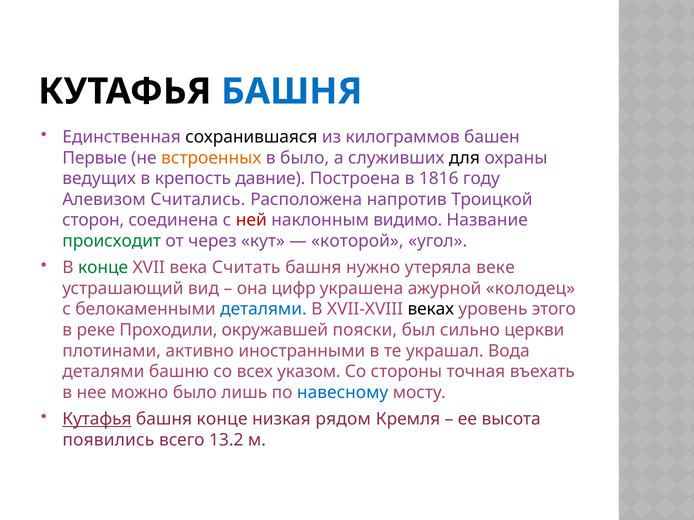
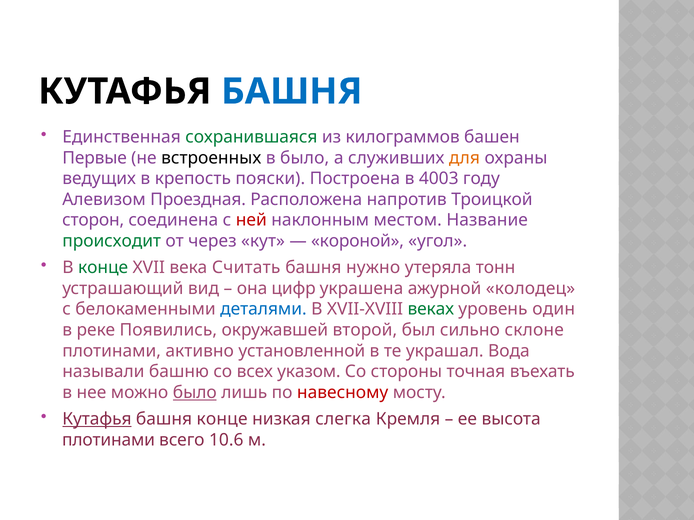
сохранившаяся colour: black -> green (251, 137)
встроенных colour: orange -> black (211, 158)
для colour: black -> orange (464, 158)
давние: давние -> пояски (270, 179)
1816: 1816 -> 4003 (439, 179)
Считались: Считались -> Проездная (198, 200)
видимо: видимо -> местом (408, 220)
которой: которой -> короной (358, 241)
веке: веке -> тонн (496, 268)
веках colour: black -> green (431, 310)
этого: этого -> один (554, 310)
Проходили: Проходили -> Появились (168, 330)
пояски: пояски -> второй (365, 330)
церкви: церкви -> склоне (534, 330)
иностранными: иностранными -> установленной (302, 351)
деталями: деталями -> называли (103, 372)
было underline: none -> present (195, 393)
навесному colour: blue -> red (343, 393)
рядом: рядом -> слегка (343, 419)
появились: появились -> плотинами (109, 440)
13.2: 13.2 -> 10.6 (226, 440)
